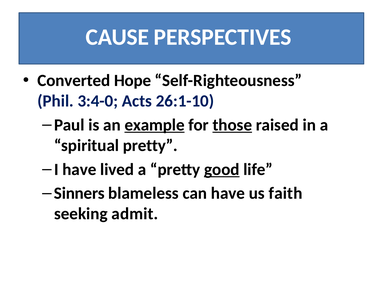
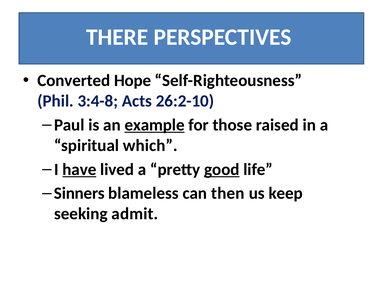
CAUSE: CAUSE -> THERE (117, 37)
3:4-0: 3:4-0 -> 3:4-8 (98, 101)
26:1-10: 26:1-10 -> 26:2-10 (185, 101)
those underline: present -> none (232, 125)
spiritual pretty: pretty -> which (150, 145)
have underline: none -> present (79, 169)
can have: have -> then (228, 193)
faith: faith -> keep (286, 193)
